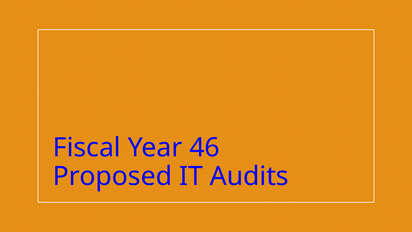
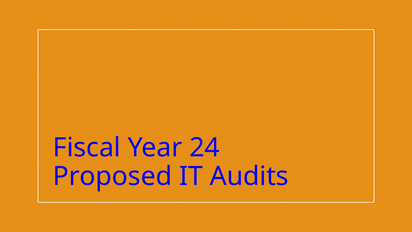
46: 46 -> 24 (205, 148)
